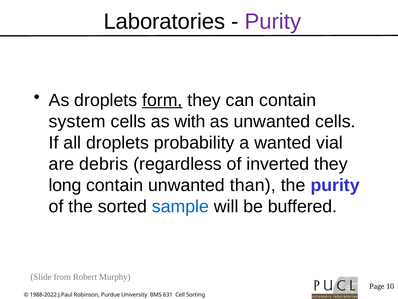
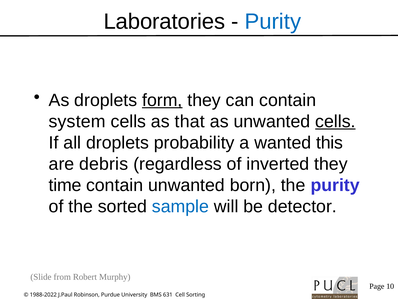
Purity colour: purple -> blue (273, 21)
with: with -> that (190, 121)
cells underline: none -> present (335, 121)
vial: vial -> this (330, 142)
long: long -> time (65, 185)
than: than -> born (253, 185)
buffered: buffered -> detector (302, 206)
